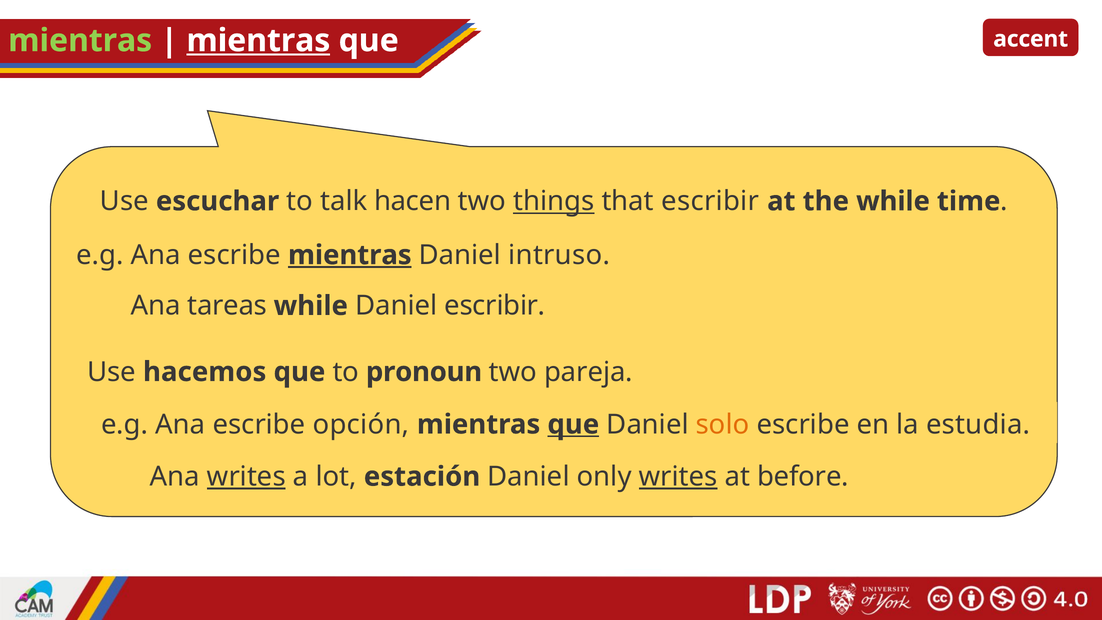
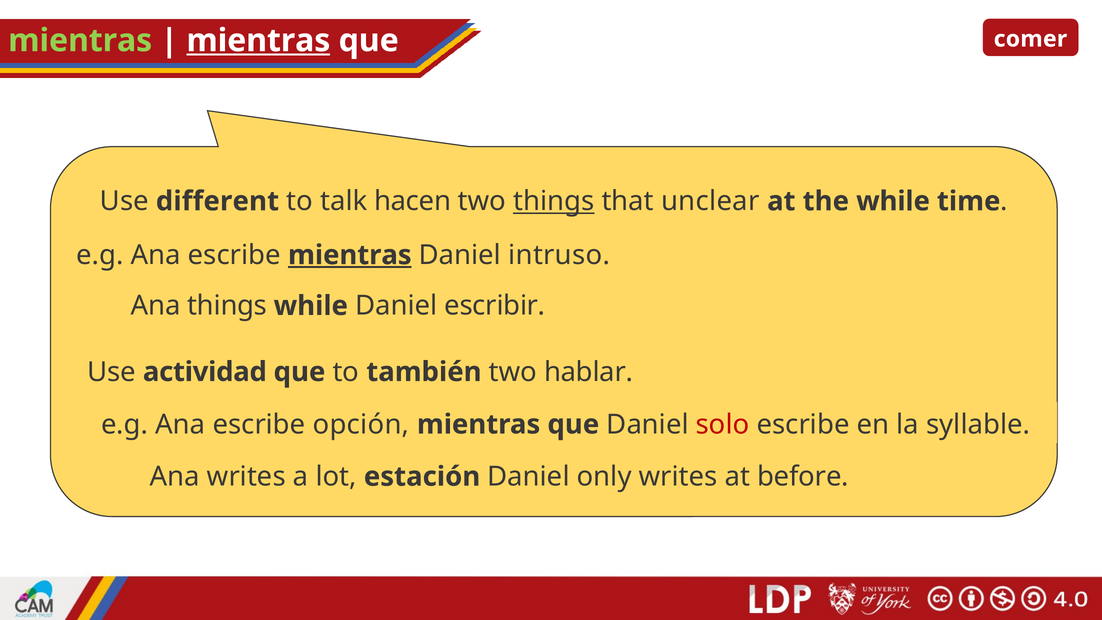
accent: accent -> comer (1030, 39)
escuchar: escuchar -> different (217, 201)
that escribir: escribir -> unclear (710, 201)
Ana tareas: tareas -> things (227, 306)
hacemos: hacemos -> actividad (205, 372)
pronoun: pronoun -> también (424, 372)
pareja: pareja -> hablar (589, 372)
que underline: present -> none (573, 424)
solo colour: orange -> red (723, 424)
estudia: estudia -> syllable (978, 424)
writes underline: present -> none (246, 477)
writes underline: present -> none (678, 477)
